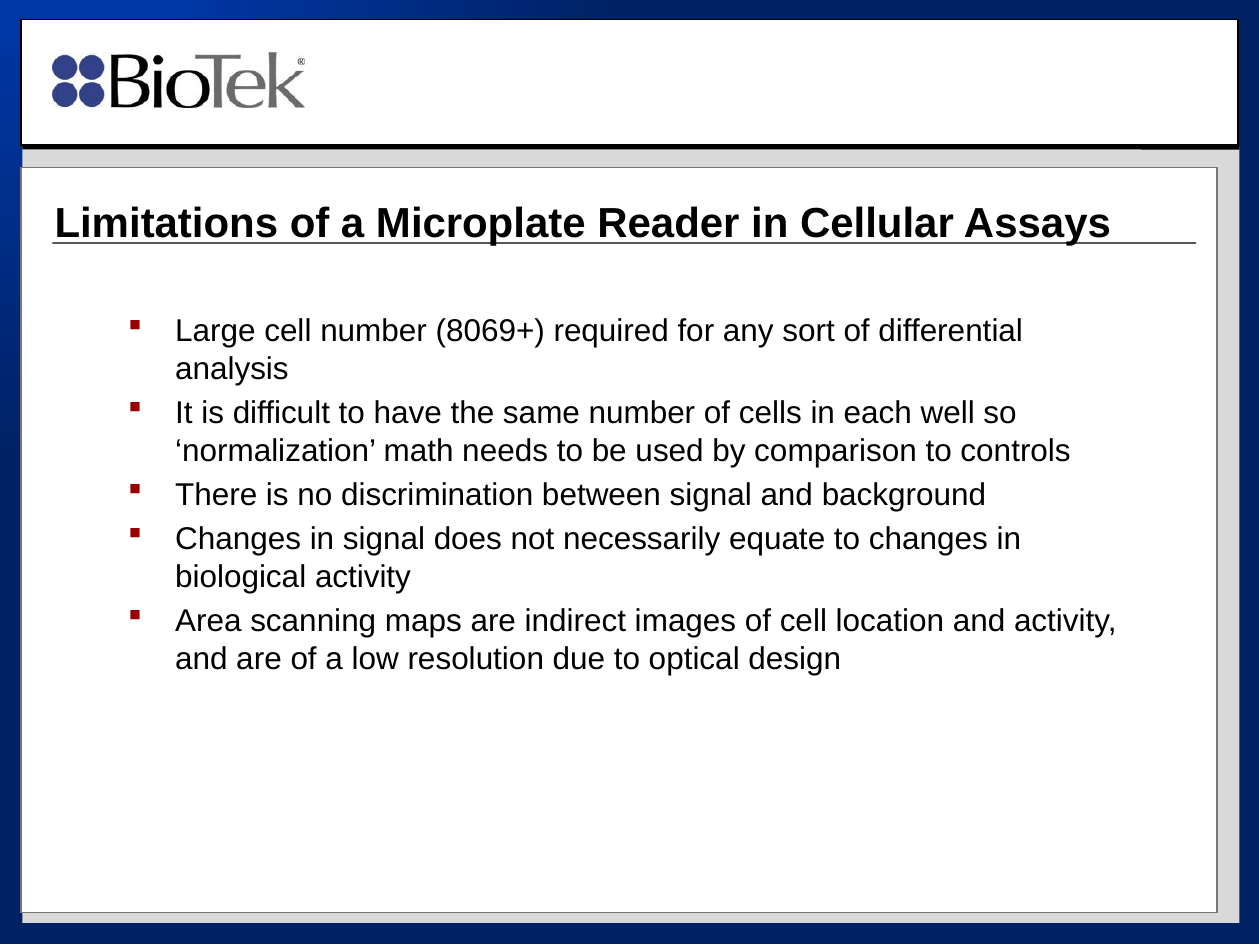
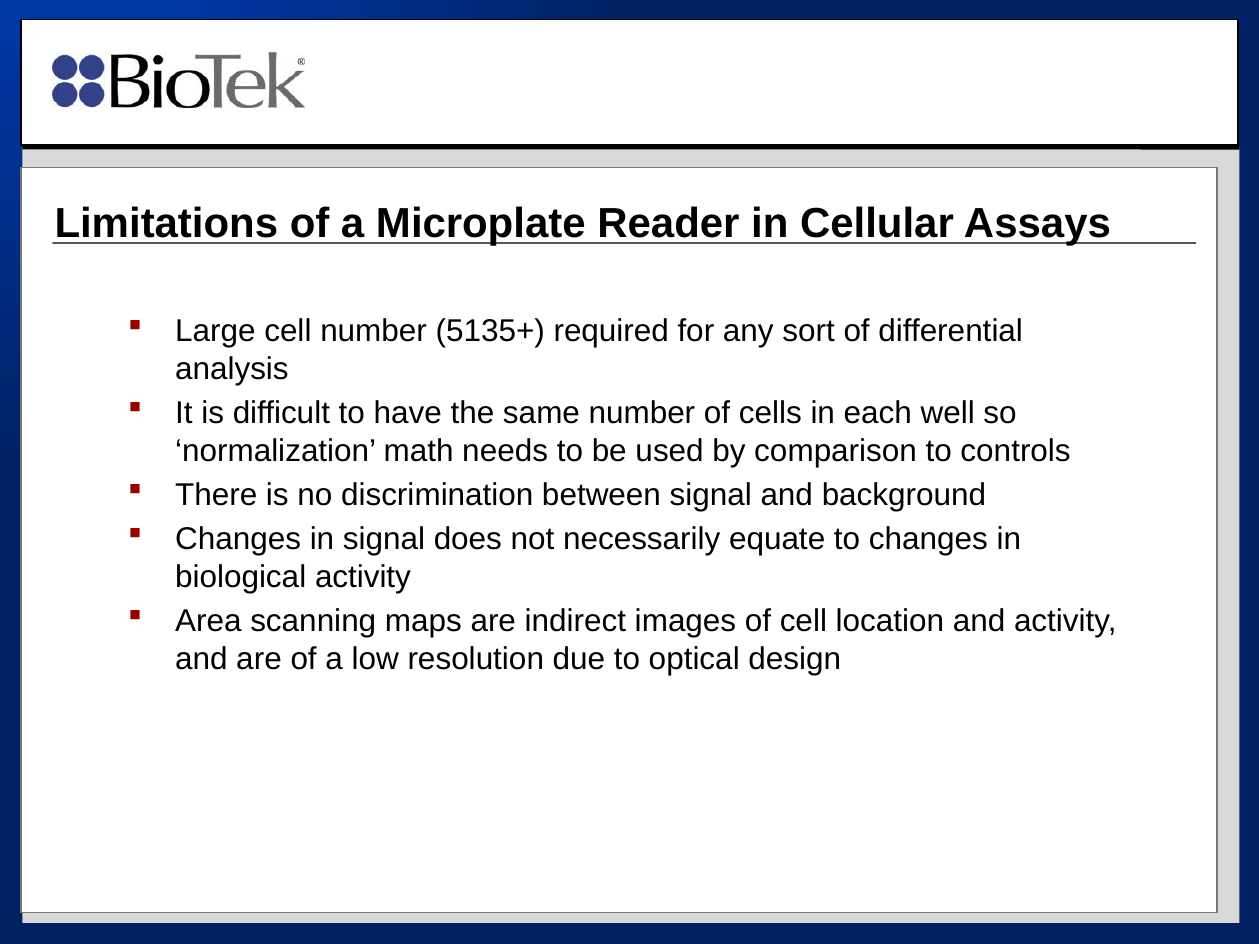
8069+: 8069+ -> 5135+ (490, 332)
